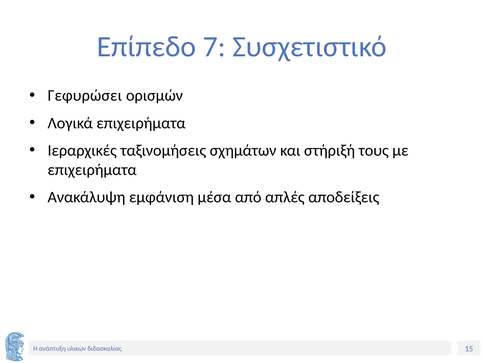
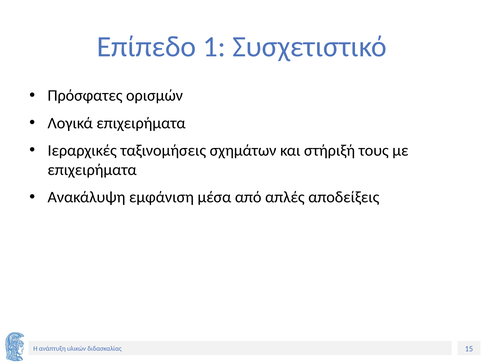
7: 7 -> 1 (214, 47)
Γεφυρώσει: Γεφυρώσει -> Πρόσφατες (85, 96)
